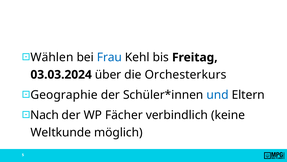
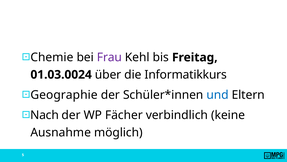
Wählen: Wählen -> Chemie (52, 57)
Frau colour: blue -> purple (109, 57)
03.03.2024: 03.03.2024 -> 01.03.0024 (61, 74)
Orchesterkurs: Orchesterkurs -> Informatikkurs (186, 74)
Weltkunde: Weltkunde -> Ausnahme (61, 132)
